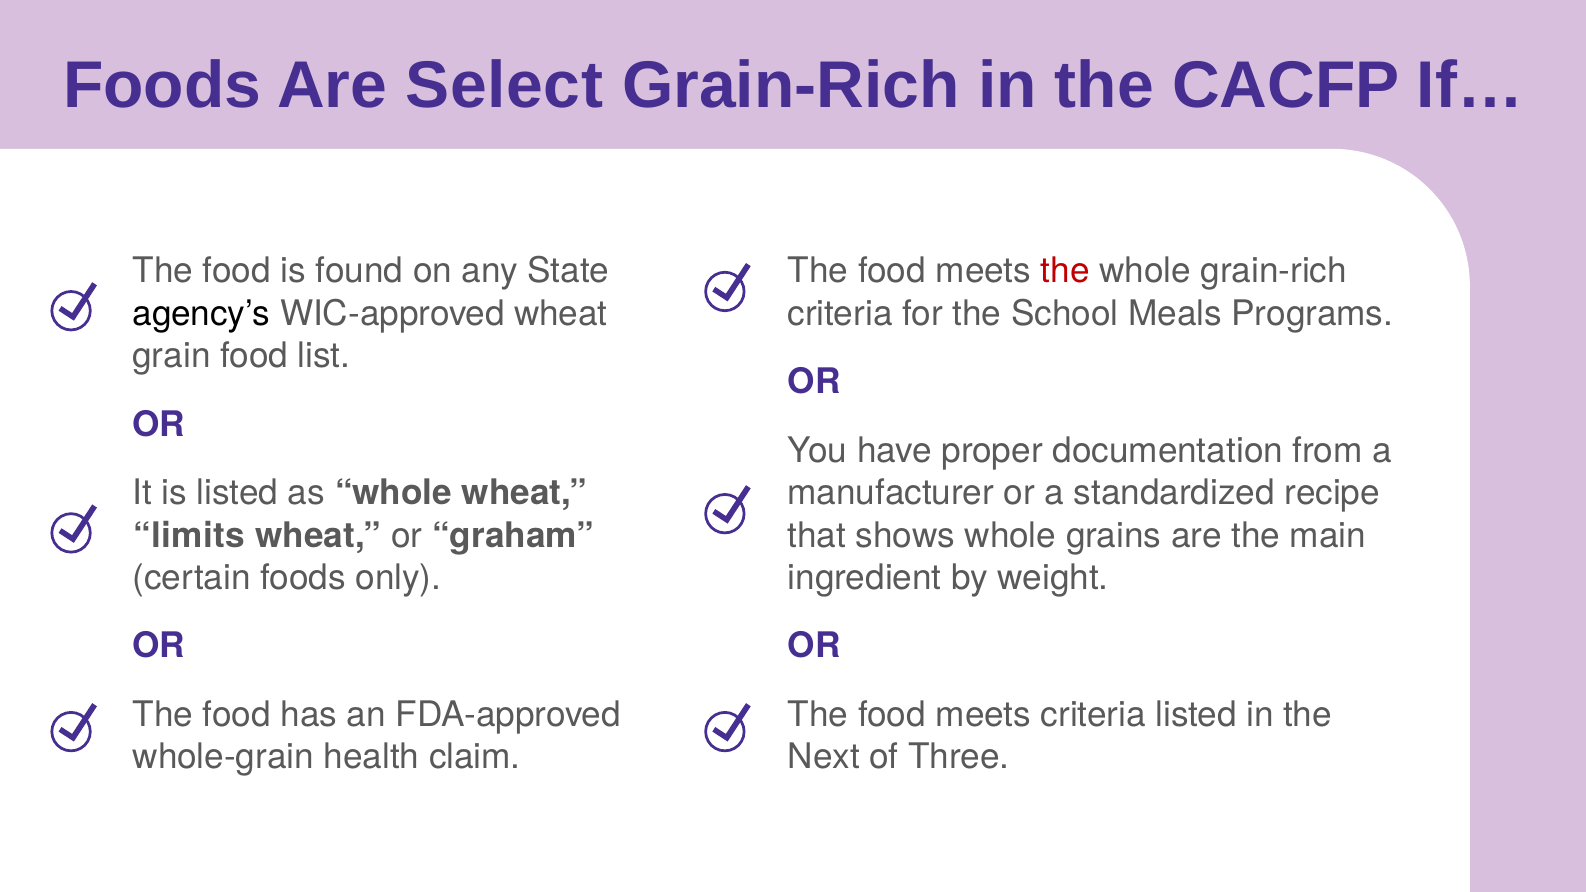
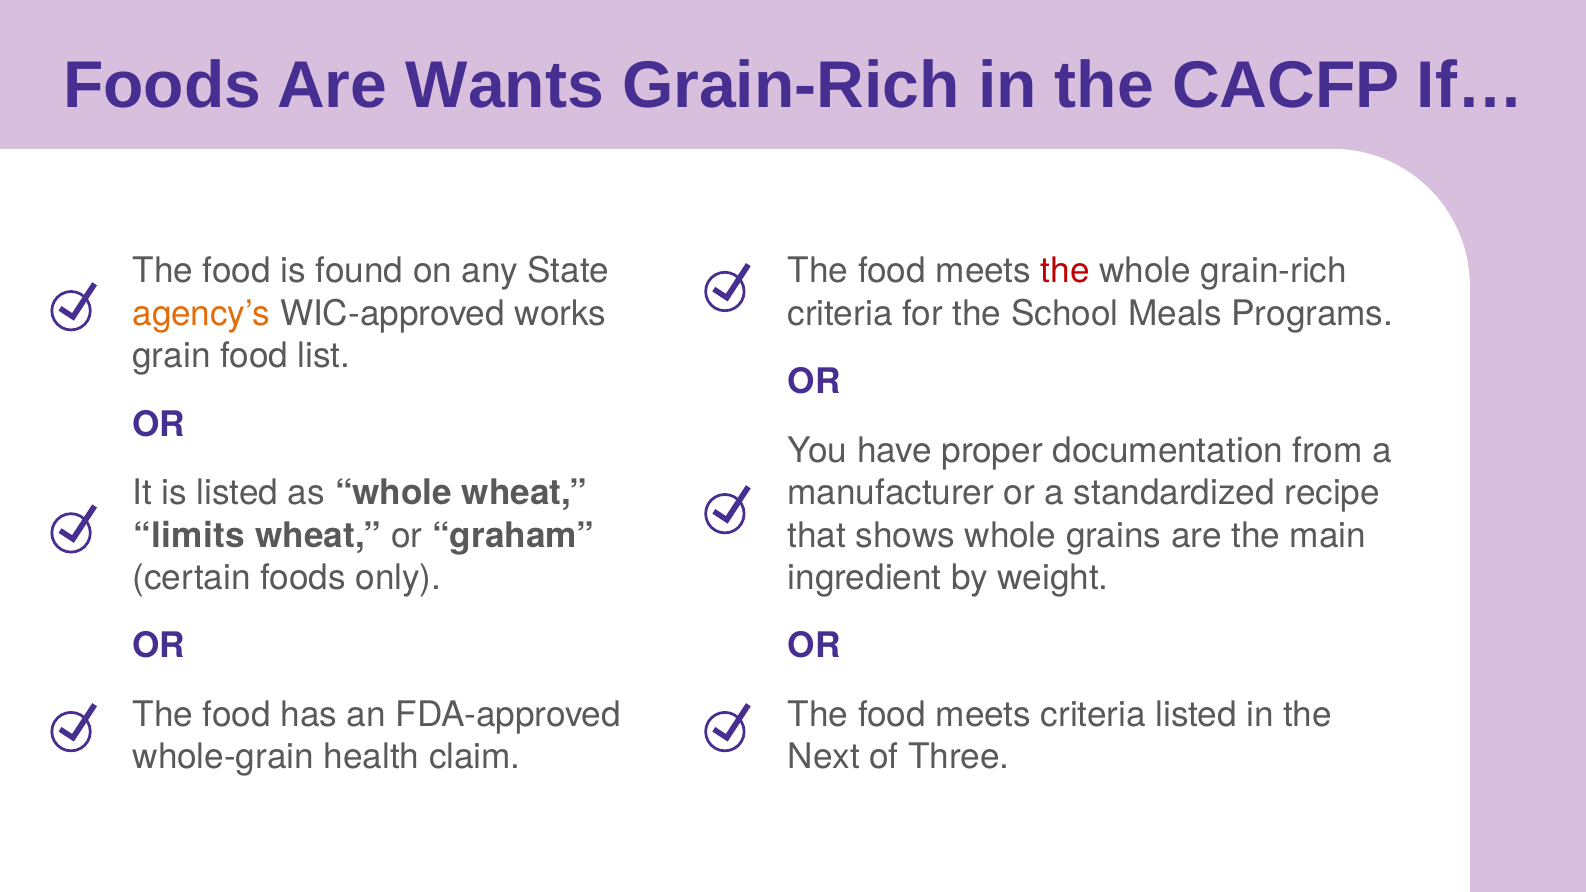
Select: Select -> Wants (505, 86)
agency’s colour: black -> orange (202, 314)
WIC-approved wheat: wheat -> works (561, 314)
